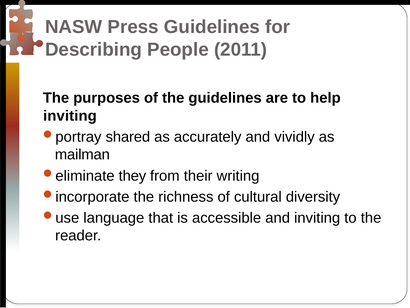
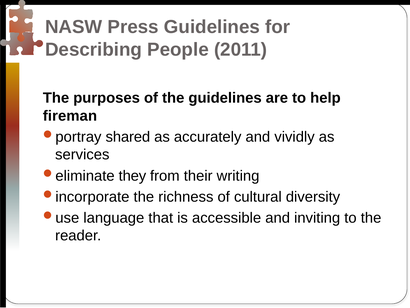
inviting: inviting -> fireman (70, 116)
mailman: mailman -> services (82, 154)
